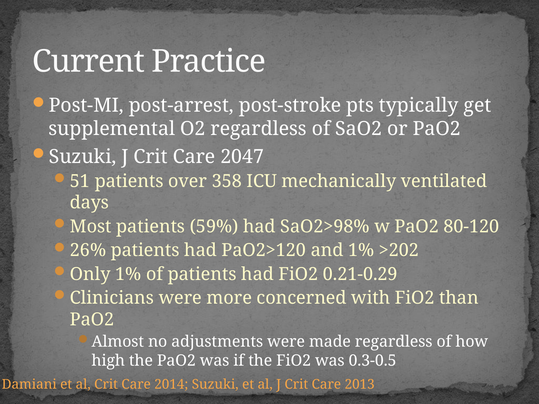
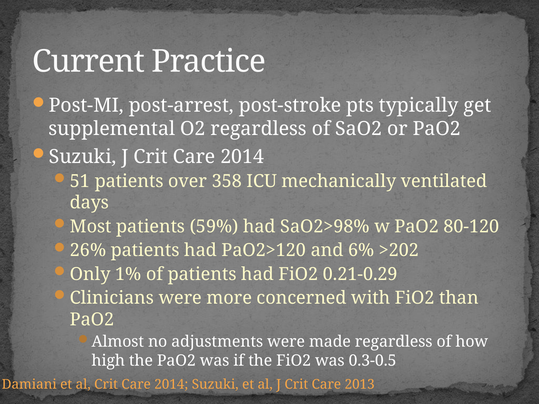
J Crit Care 2047: 2047 -> 2014 (242, 157)
and 1%: 1% -> 6% (361, 250)
